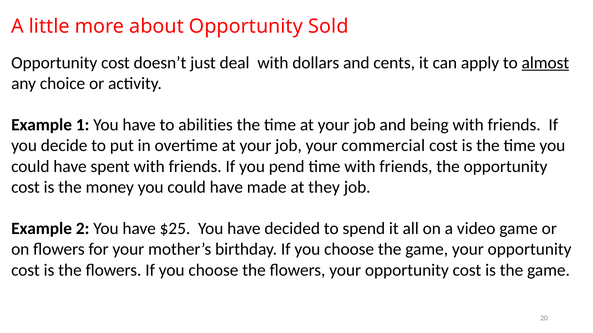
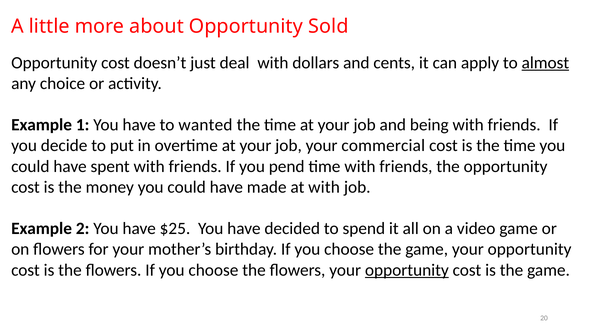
abilities: abilities -> wanted (205, 125)
at they: they -> with (324, 187)
opportunity underline: none -> present (407, 270)
